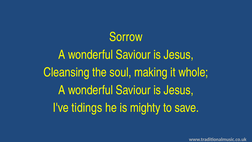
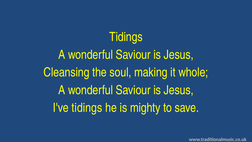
Sorrow: Sorrow -> Tidings (126, 37)
